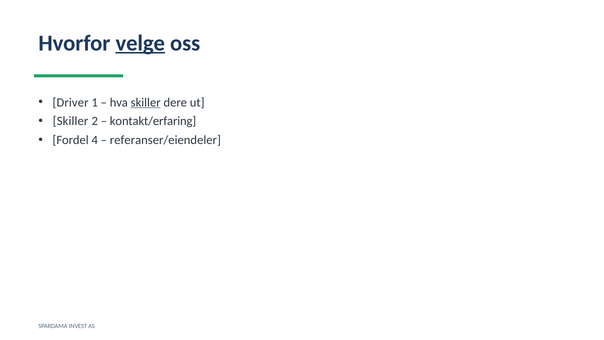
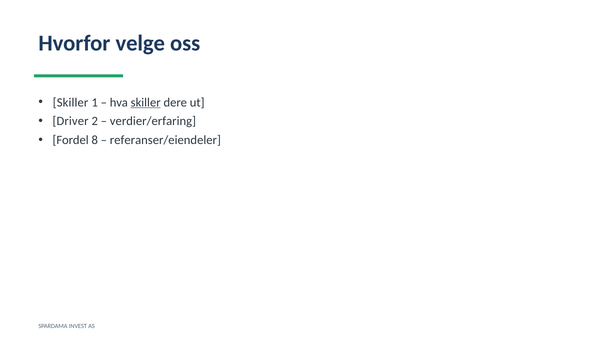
velge underline: present -> none (140, 43)
Driver: Driver -> Skiller (71, 102)
Skiller: Skiller -> Driver (71, 121)
kontakt/erfaring: kontakt/erfaring -> verdier/erfaring (153, 121)
4: 4 -> 8 (95, 140)
